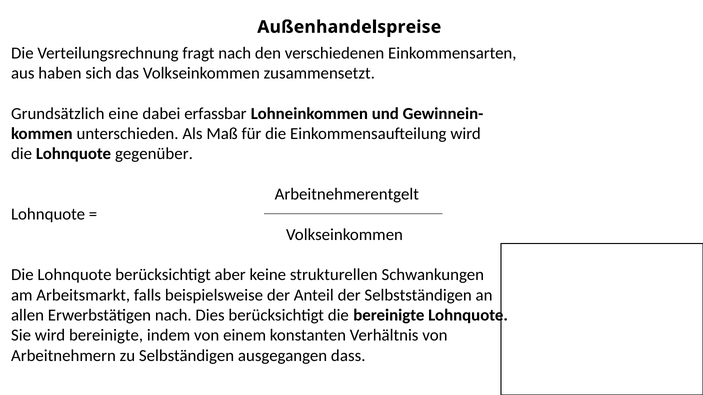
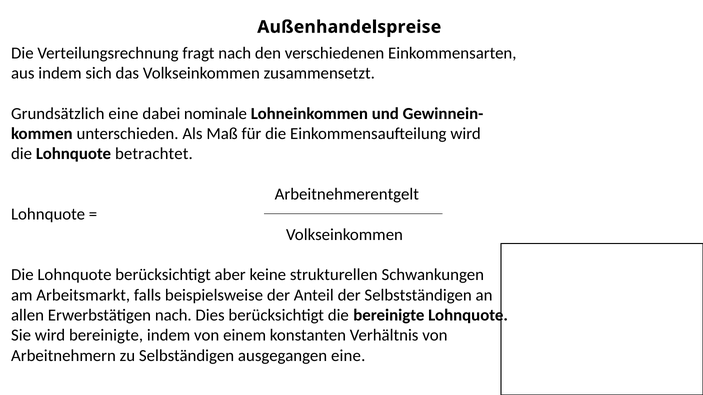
aus haben: haben -> indem (60, 73)
erfassbar: erfassbar -> nominale (215, 114)
gegenüber: gegenüber -> betrachtet (154, 154)
ausgegangen dass: dass -> eine (348, 356)
